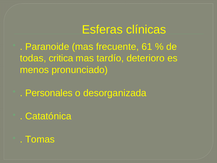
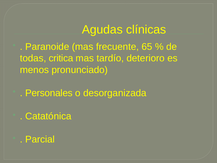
Esferas: Esferas -> Agudas (102, 29)
61: 61 -> 65 (147, 47)
Tomas: Tomas -> Parcial (40, 139)
